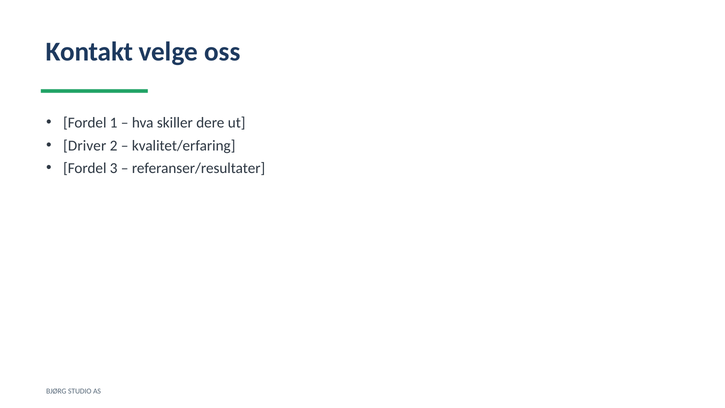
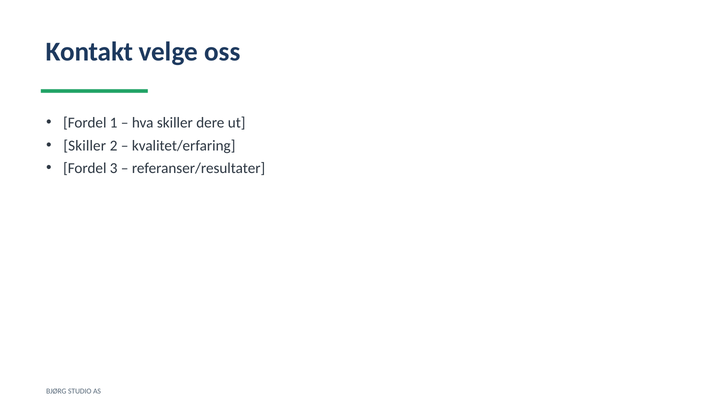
Driver: Driver -> Skiller (85, 145)
